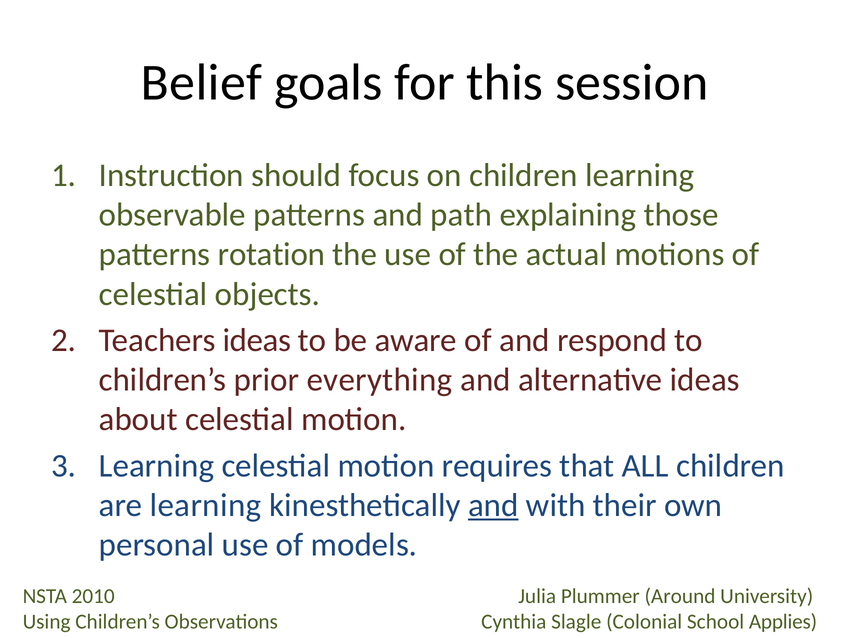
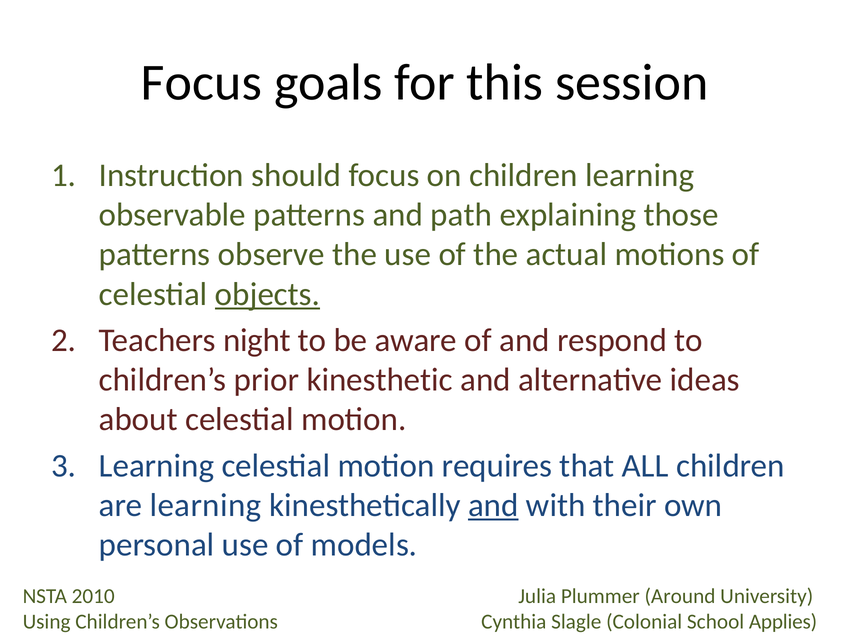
Belief: Belief -> Focus (202, 82)
rotation: rotation -> observe (271, 254)
objects underline: none -> present (268, 294)
Teachers ideas: ideas -> night (257, 340)
everything: everything -> kinesthetic (380, 380)
